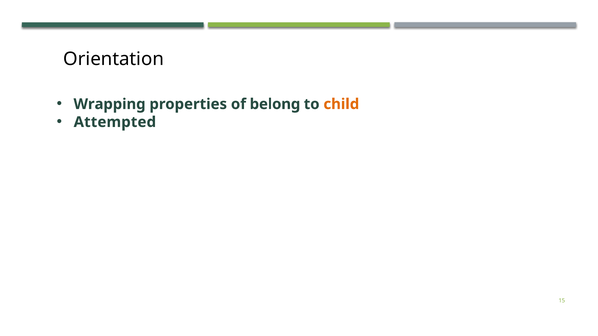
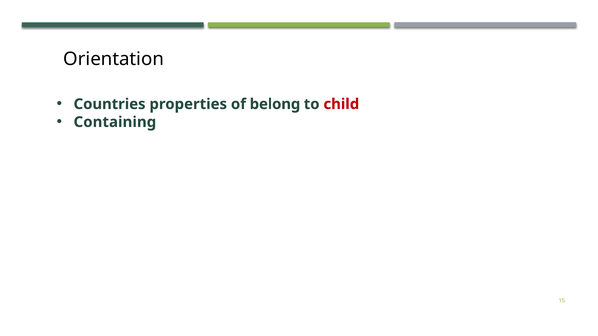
Wrapping: Wrapping -> Countries (110, 104)
child colour: orange -> red (341, 104)
Attempted: Attempted -> Containing (115, 122)
